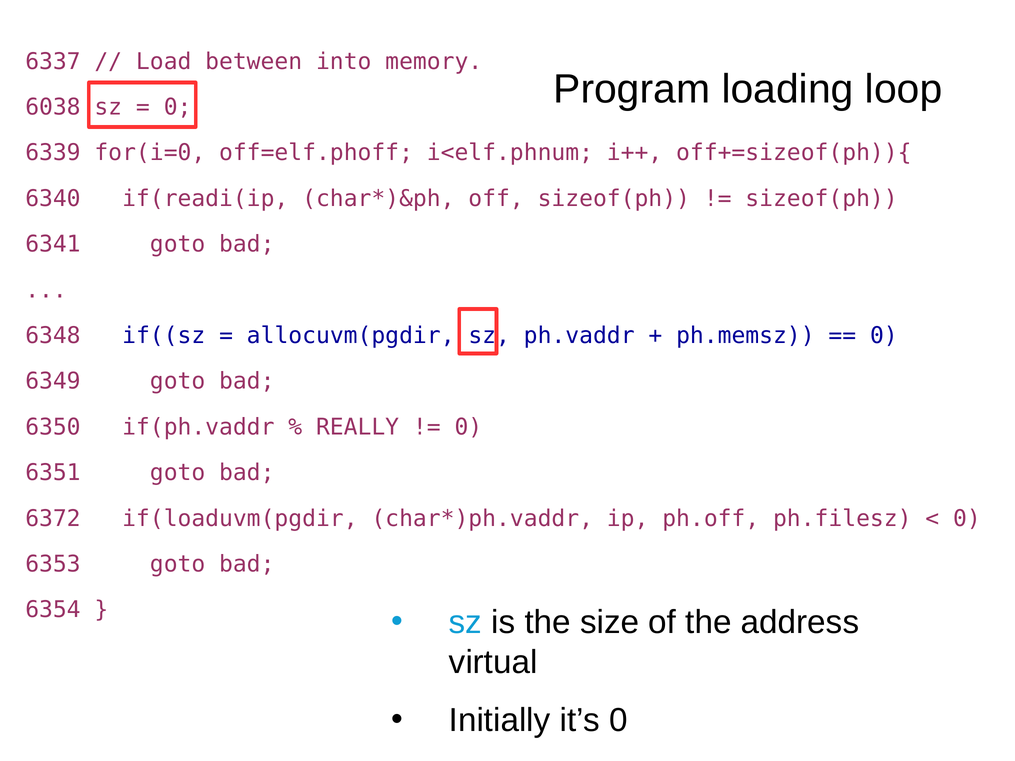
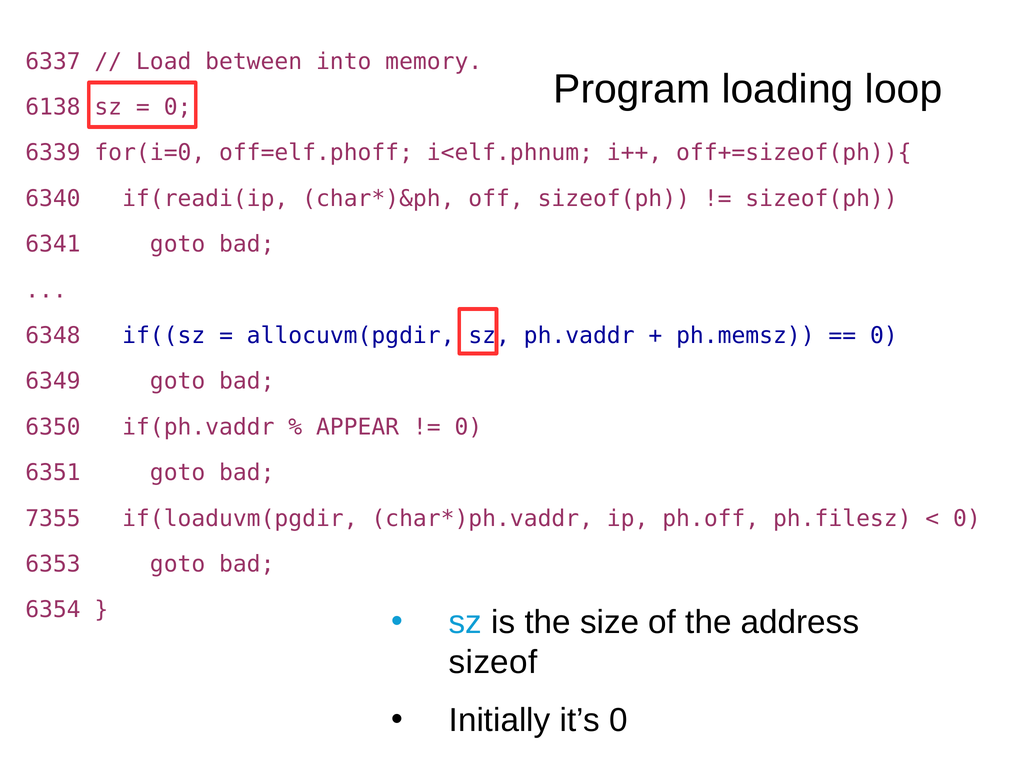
6038: 6038 -> 6138 (53, 107)
REALLY: REALLY -> APPEAR (358, 427)
6372: 6372 -> 7355 (53, 519)
virtual: virtual -> sizeof (493, 662)
